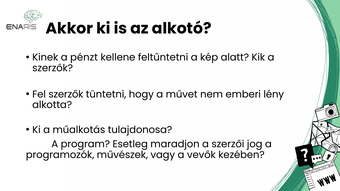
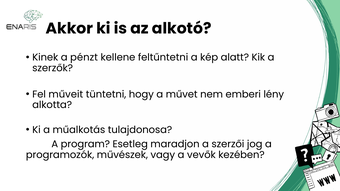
Fel szerzők: szerzők -> műveit (66, 94)
